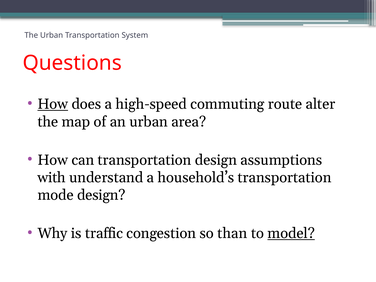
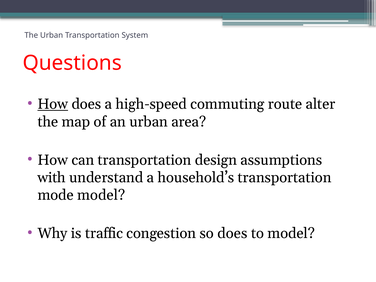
mode design: design -> model (101, 195)
so than: than -> does (232, 233)
model underline: present -> none (291, 233)
